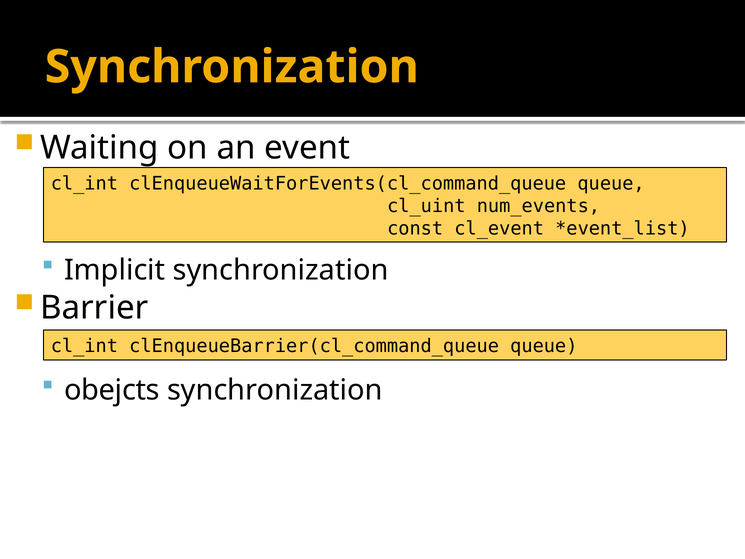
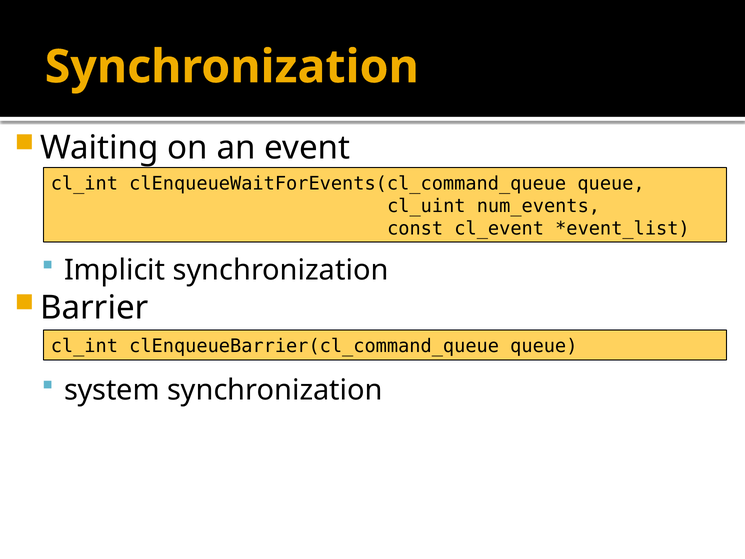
obejcts: obejcts -> system (112, 390)
